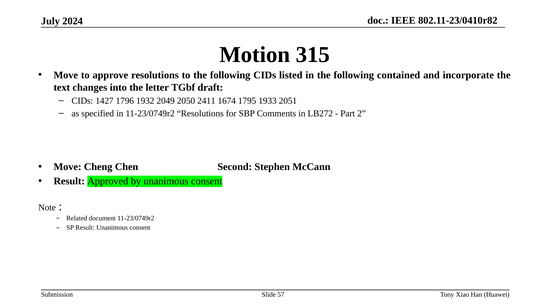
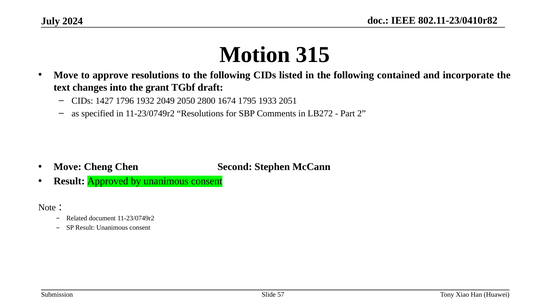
letter: letter -> grant (157, 87)
2411: 2411 -> 2800 (206, 101)
